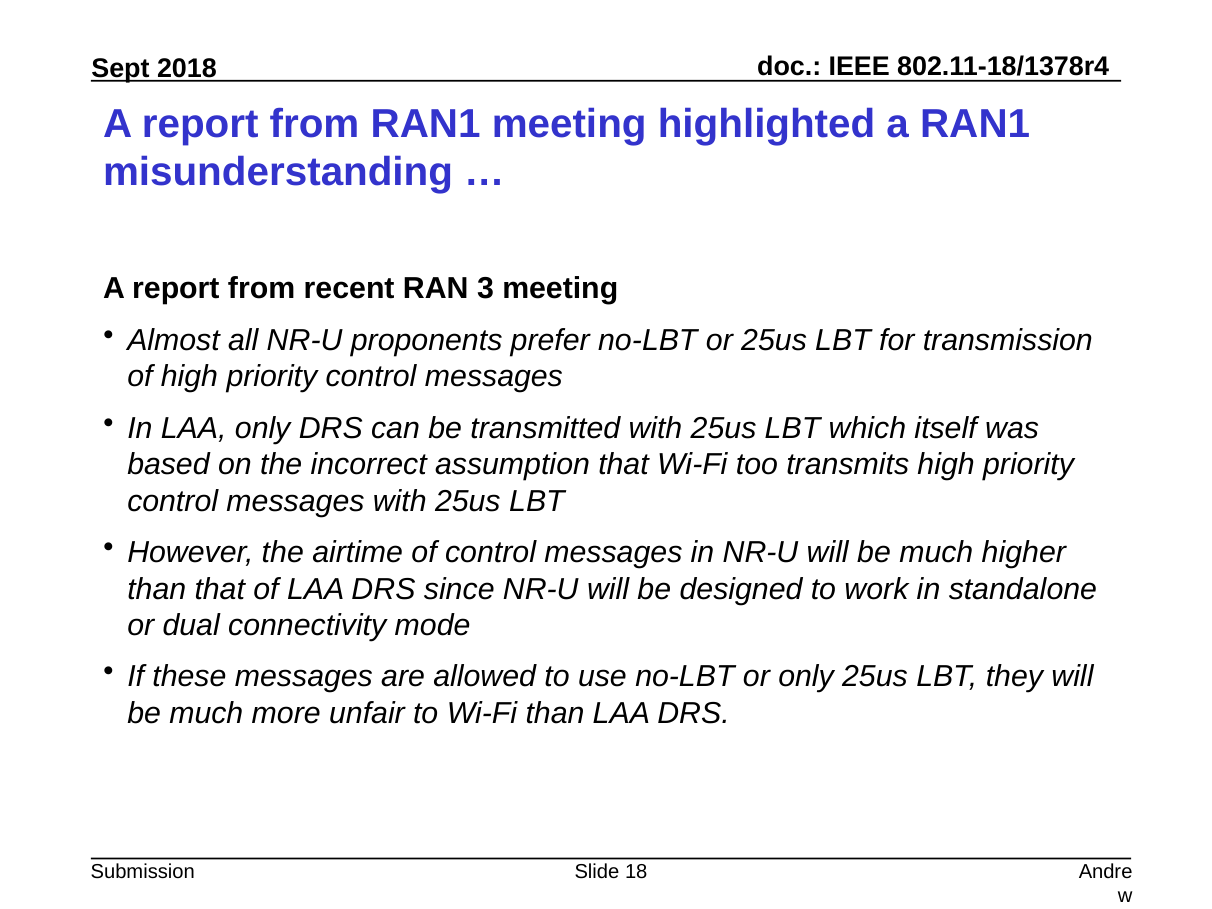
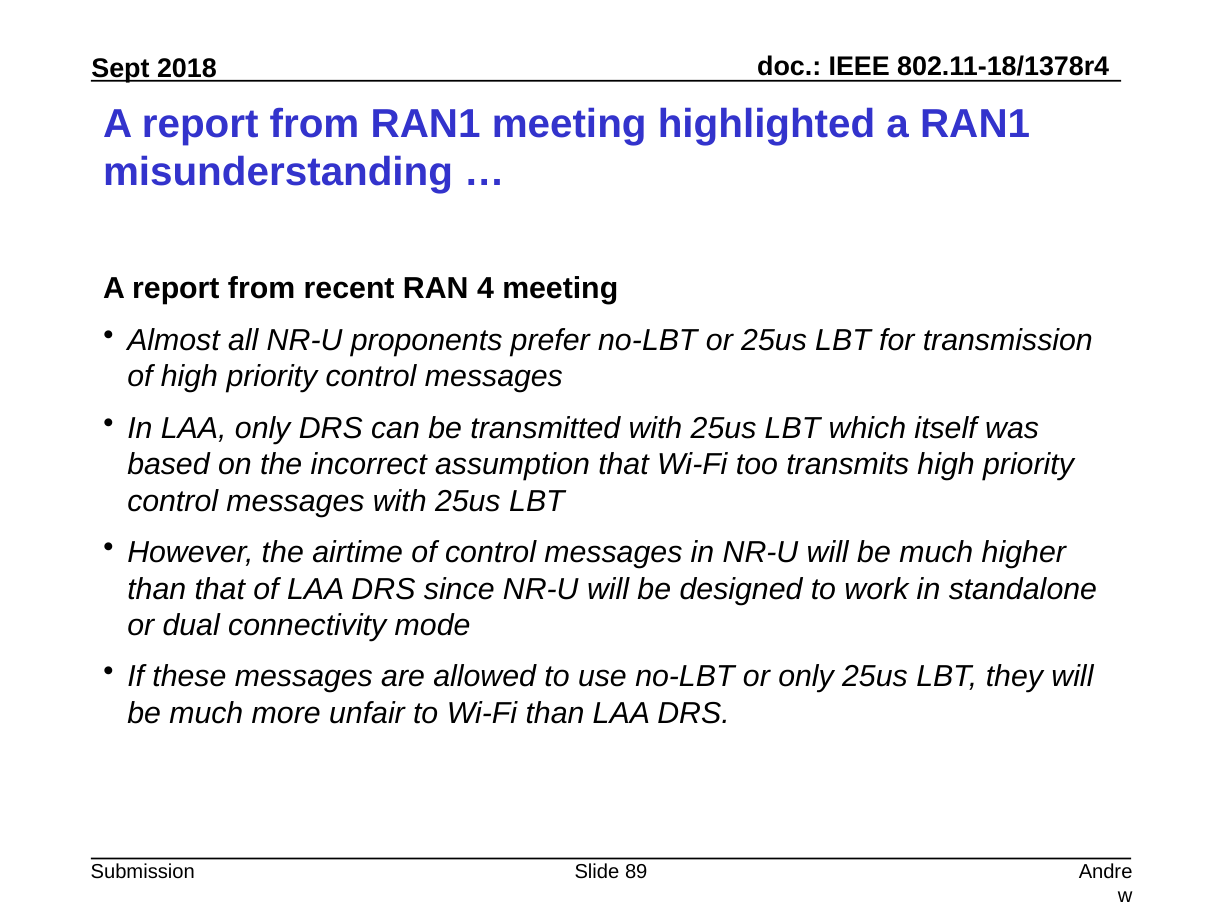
3: 3 -> 4 (485, 289)
18: 18 -> 89 (636, 872)
